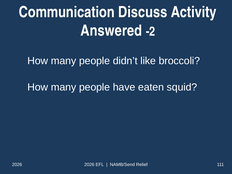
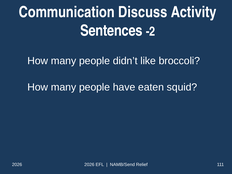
Answered: Answered -> Sentences (111, 31)
